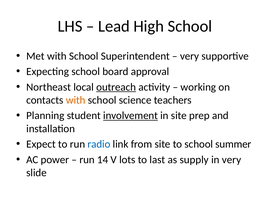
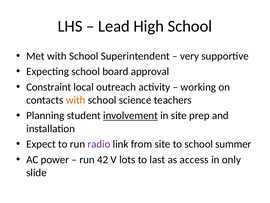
Northeast: Northeast -> Constraint (49, 87)
outreach underline: present -> none (116, 87)
radio colour: blue -> purple (99, 144)
14: 14 -> 42 (103, 159)
supply: supply -> access (194, 159)
in very: very -> only (232, 159)
